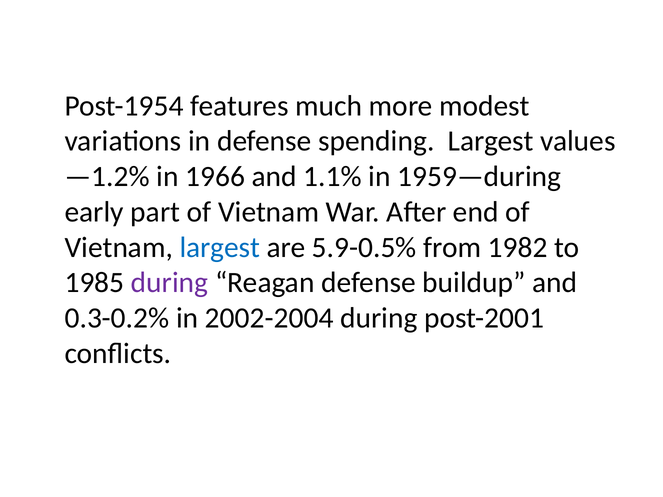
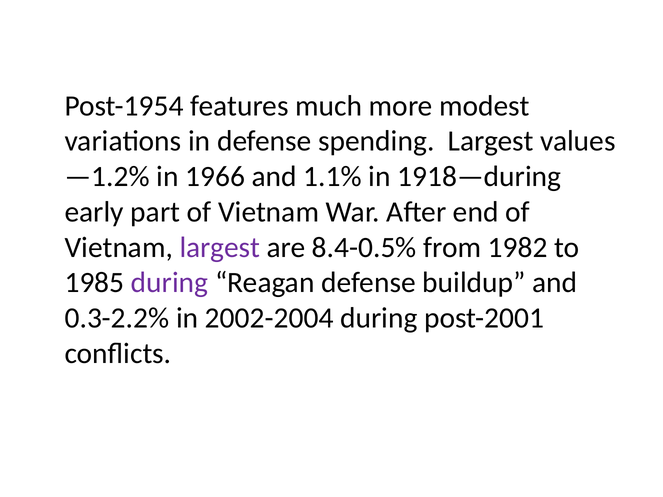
1959—during: 1959—during -> 1918—during (479, 177)
largest colour: blue -> purple (220, 247)
5.9-0.5%: 5.9-0.5% -> 8.4-0.5% (364, 247)
0.3-0.2%: 0.3-0.2% -> 0.3-2.2% (117, 318)
